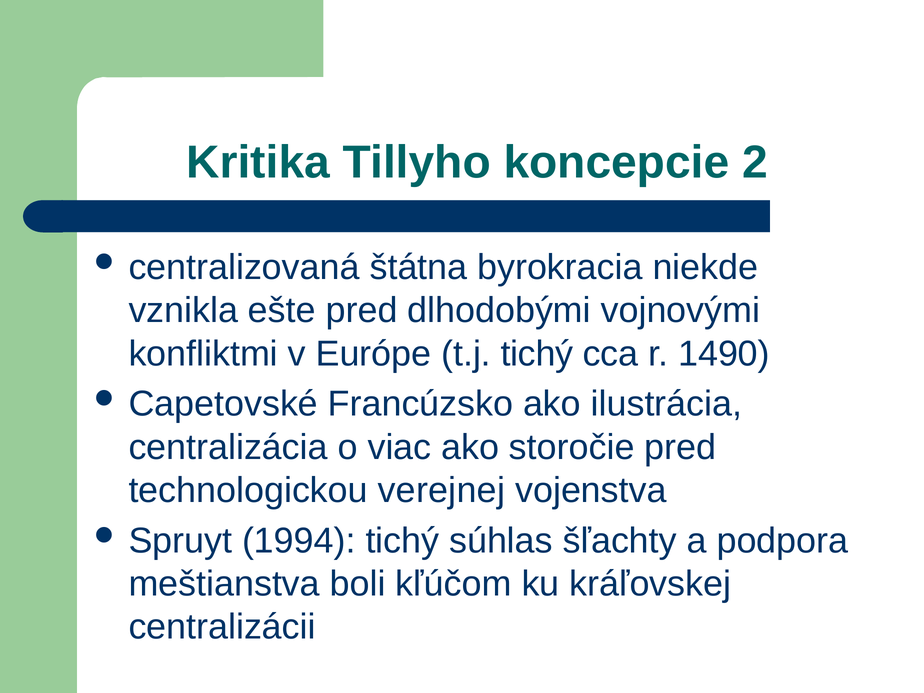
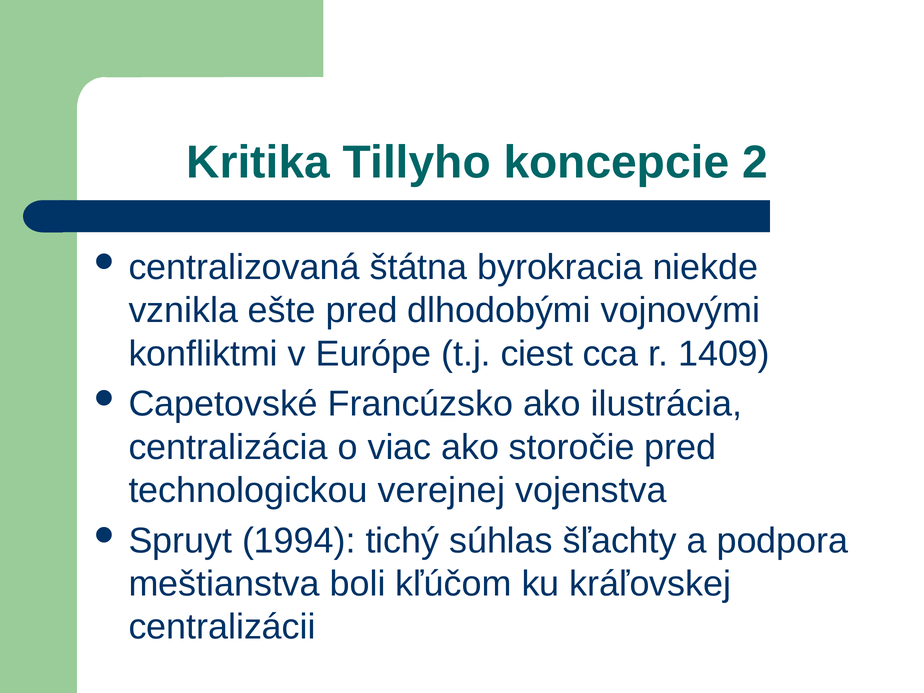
t.j tichý: tichý -> ciest (537, 354)
1490: 1490 -> 1409 (724, 354)
